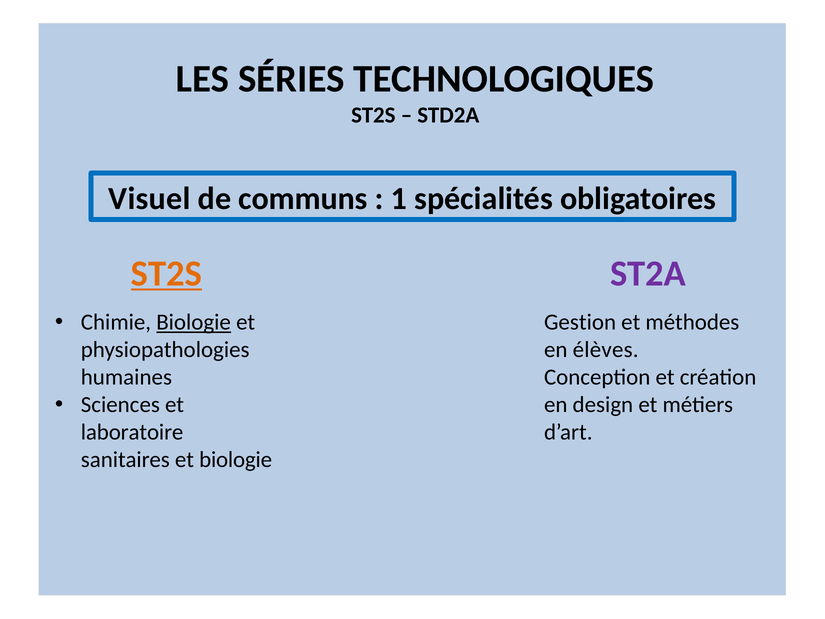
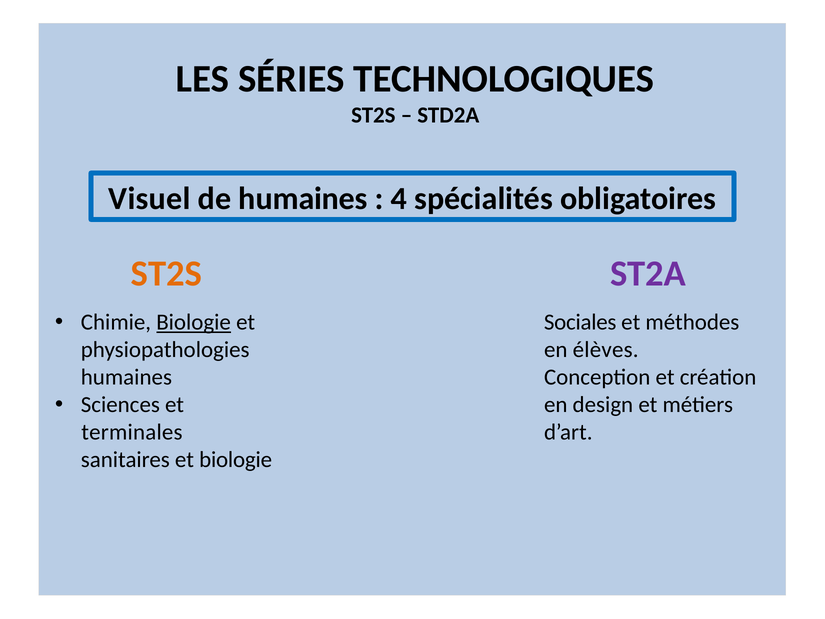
de communs: communs -> humaines (303, 198)
1: 1 -> 4 (399, 198)
ST2S underline: present -> none (166, 274)
Gestion: Gestion -> Sociales (580, 322)
laboratoire: laboratoire -> terminales (132, 432)
